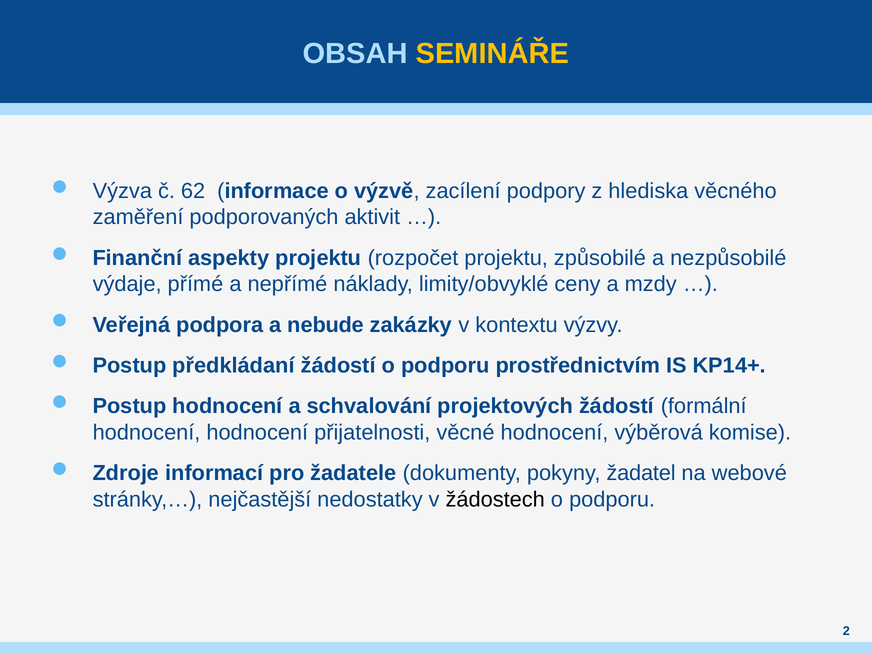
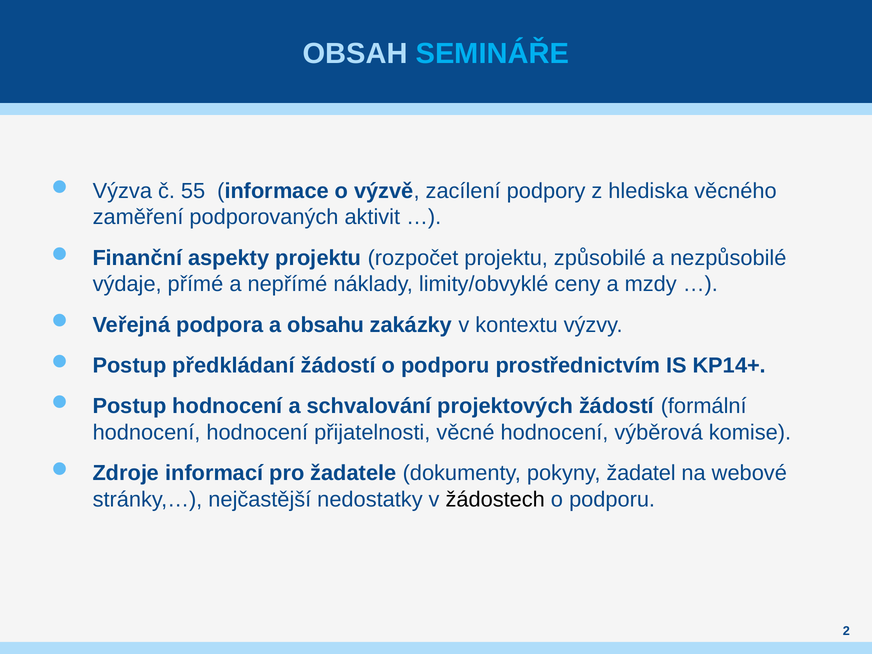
SEMINÁŘE colour: yellow -> light blue (492, 54)
62: 62 -> 55 (193, 191)
nebude: nebude -> obsahu (326, 325)
